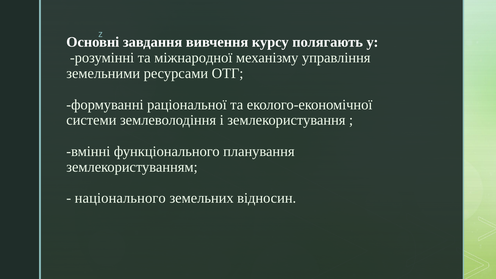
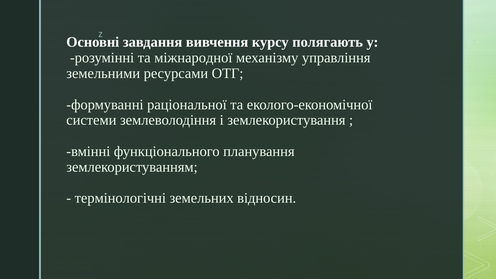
національного: національного -> термінологічні (120, 198)
